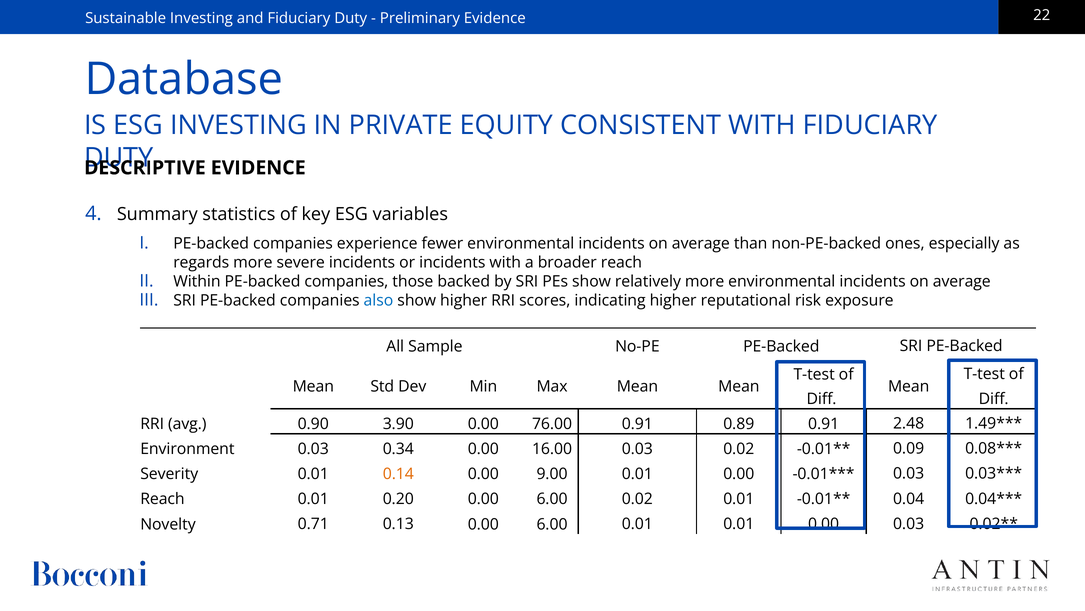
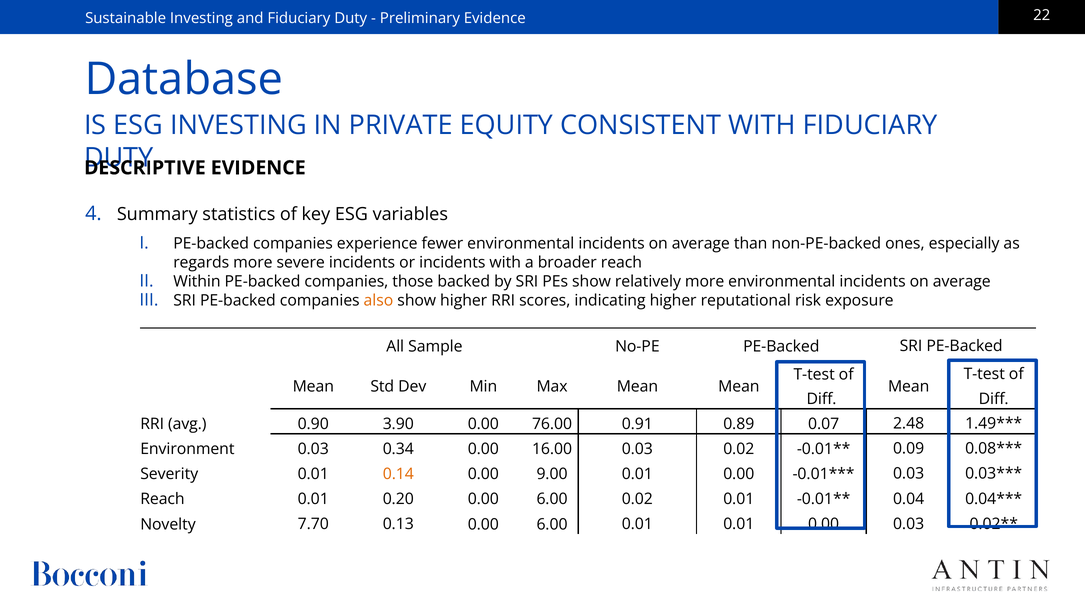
also colour: blue -> orange (378, 300)
0.89 0.91: 0.91 -> 0.07 (824, 423)
0.71: 0.71 -> 7.70 (313, 524)
